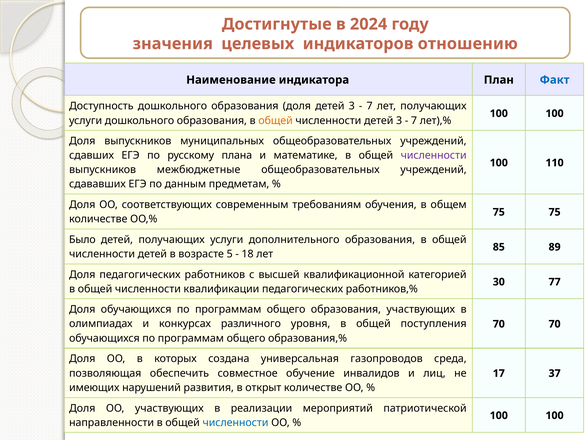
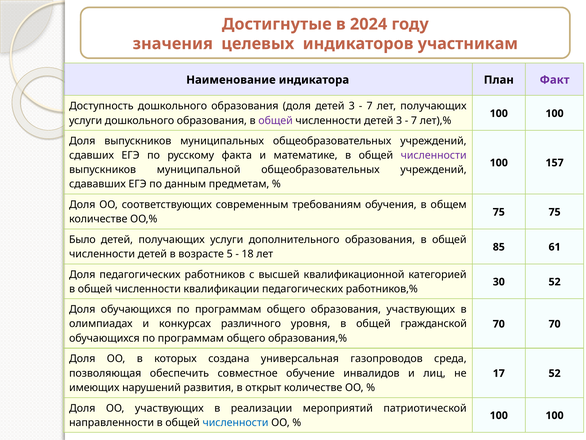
отношению: отношению -> участникам (468, 44)
Факт colour: blue -> purple (555, 80)
общей colour: orange -> purple (276, 120)
плана: плана -> факта (237, 155)
110: 110 -> 157 (555, 163)
межбюджетные: межбюджетные -> муниципальной (199, 170)
89: 89 -> 61 (555, 247)
30 77: 77 -> 52 (555, 282)
поступления: поступления -> гражданской (434, 323)
17 37: 37 -> 52 (555, 373)
